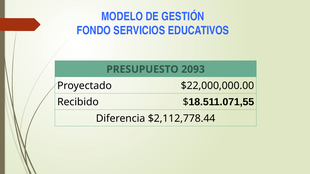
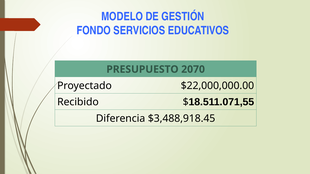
2093: 2093 -> 2070 (193, 69)
$2,112,778.44: $2,112,778.44 -> $3,488,918.45 (182, 119)
